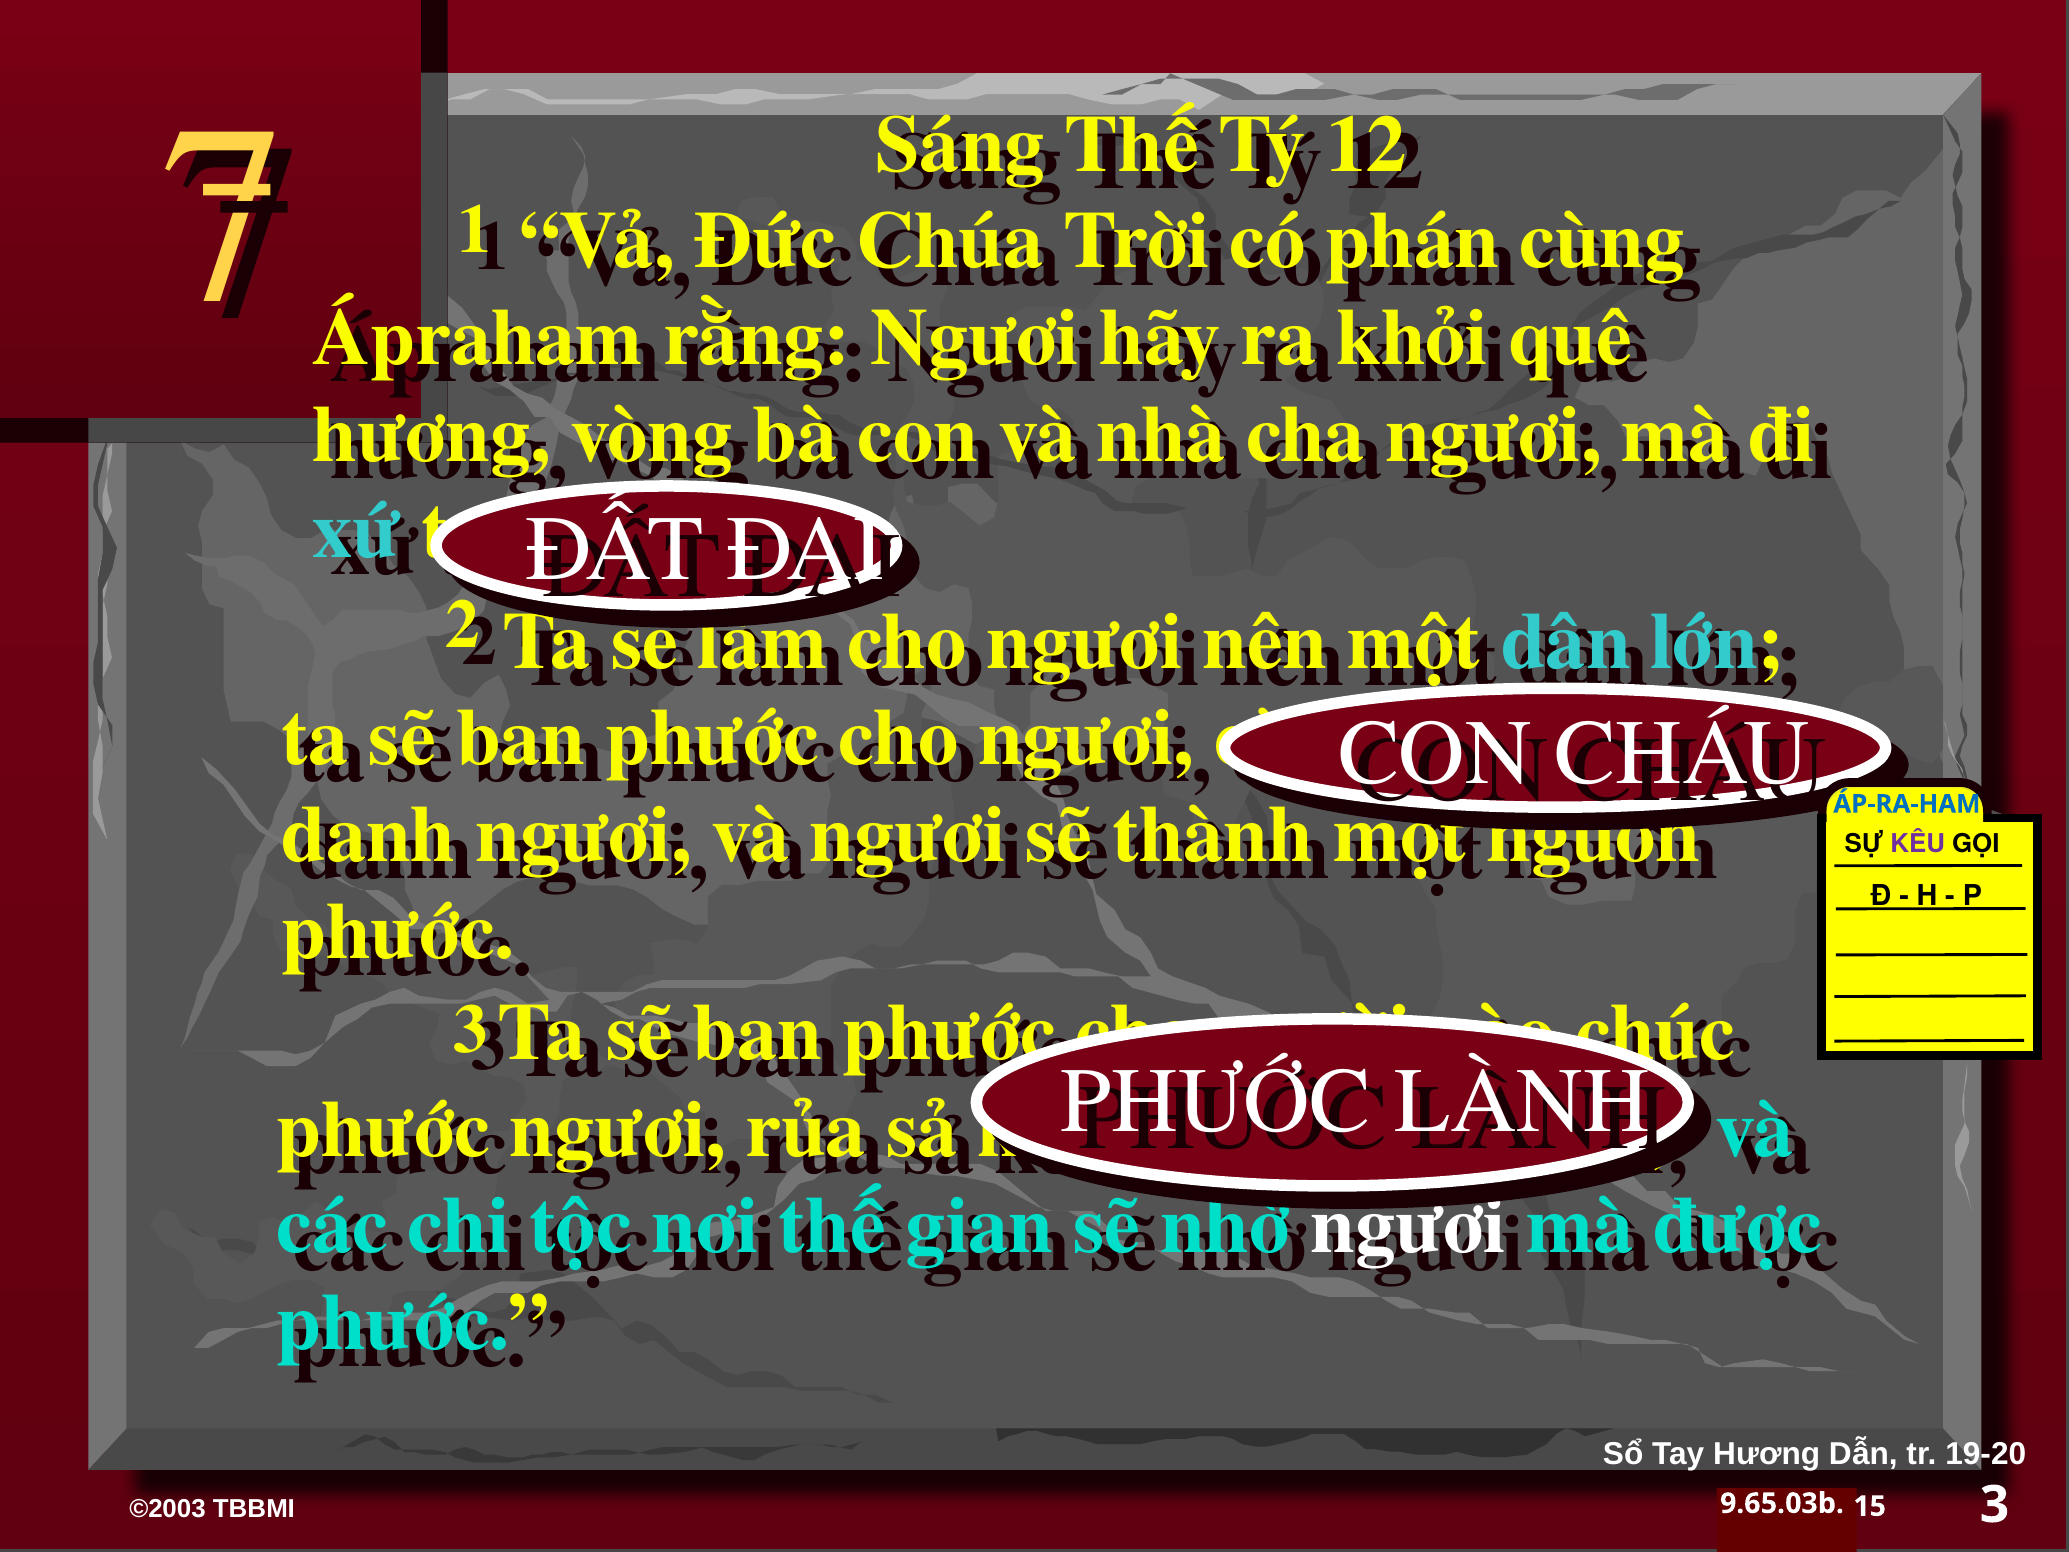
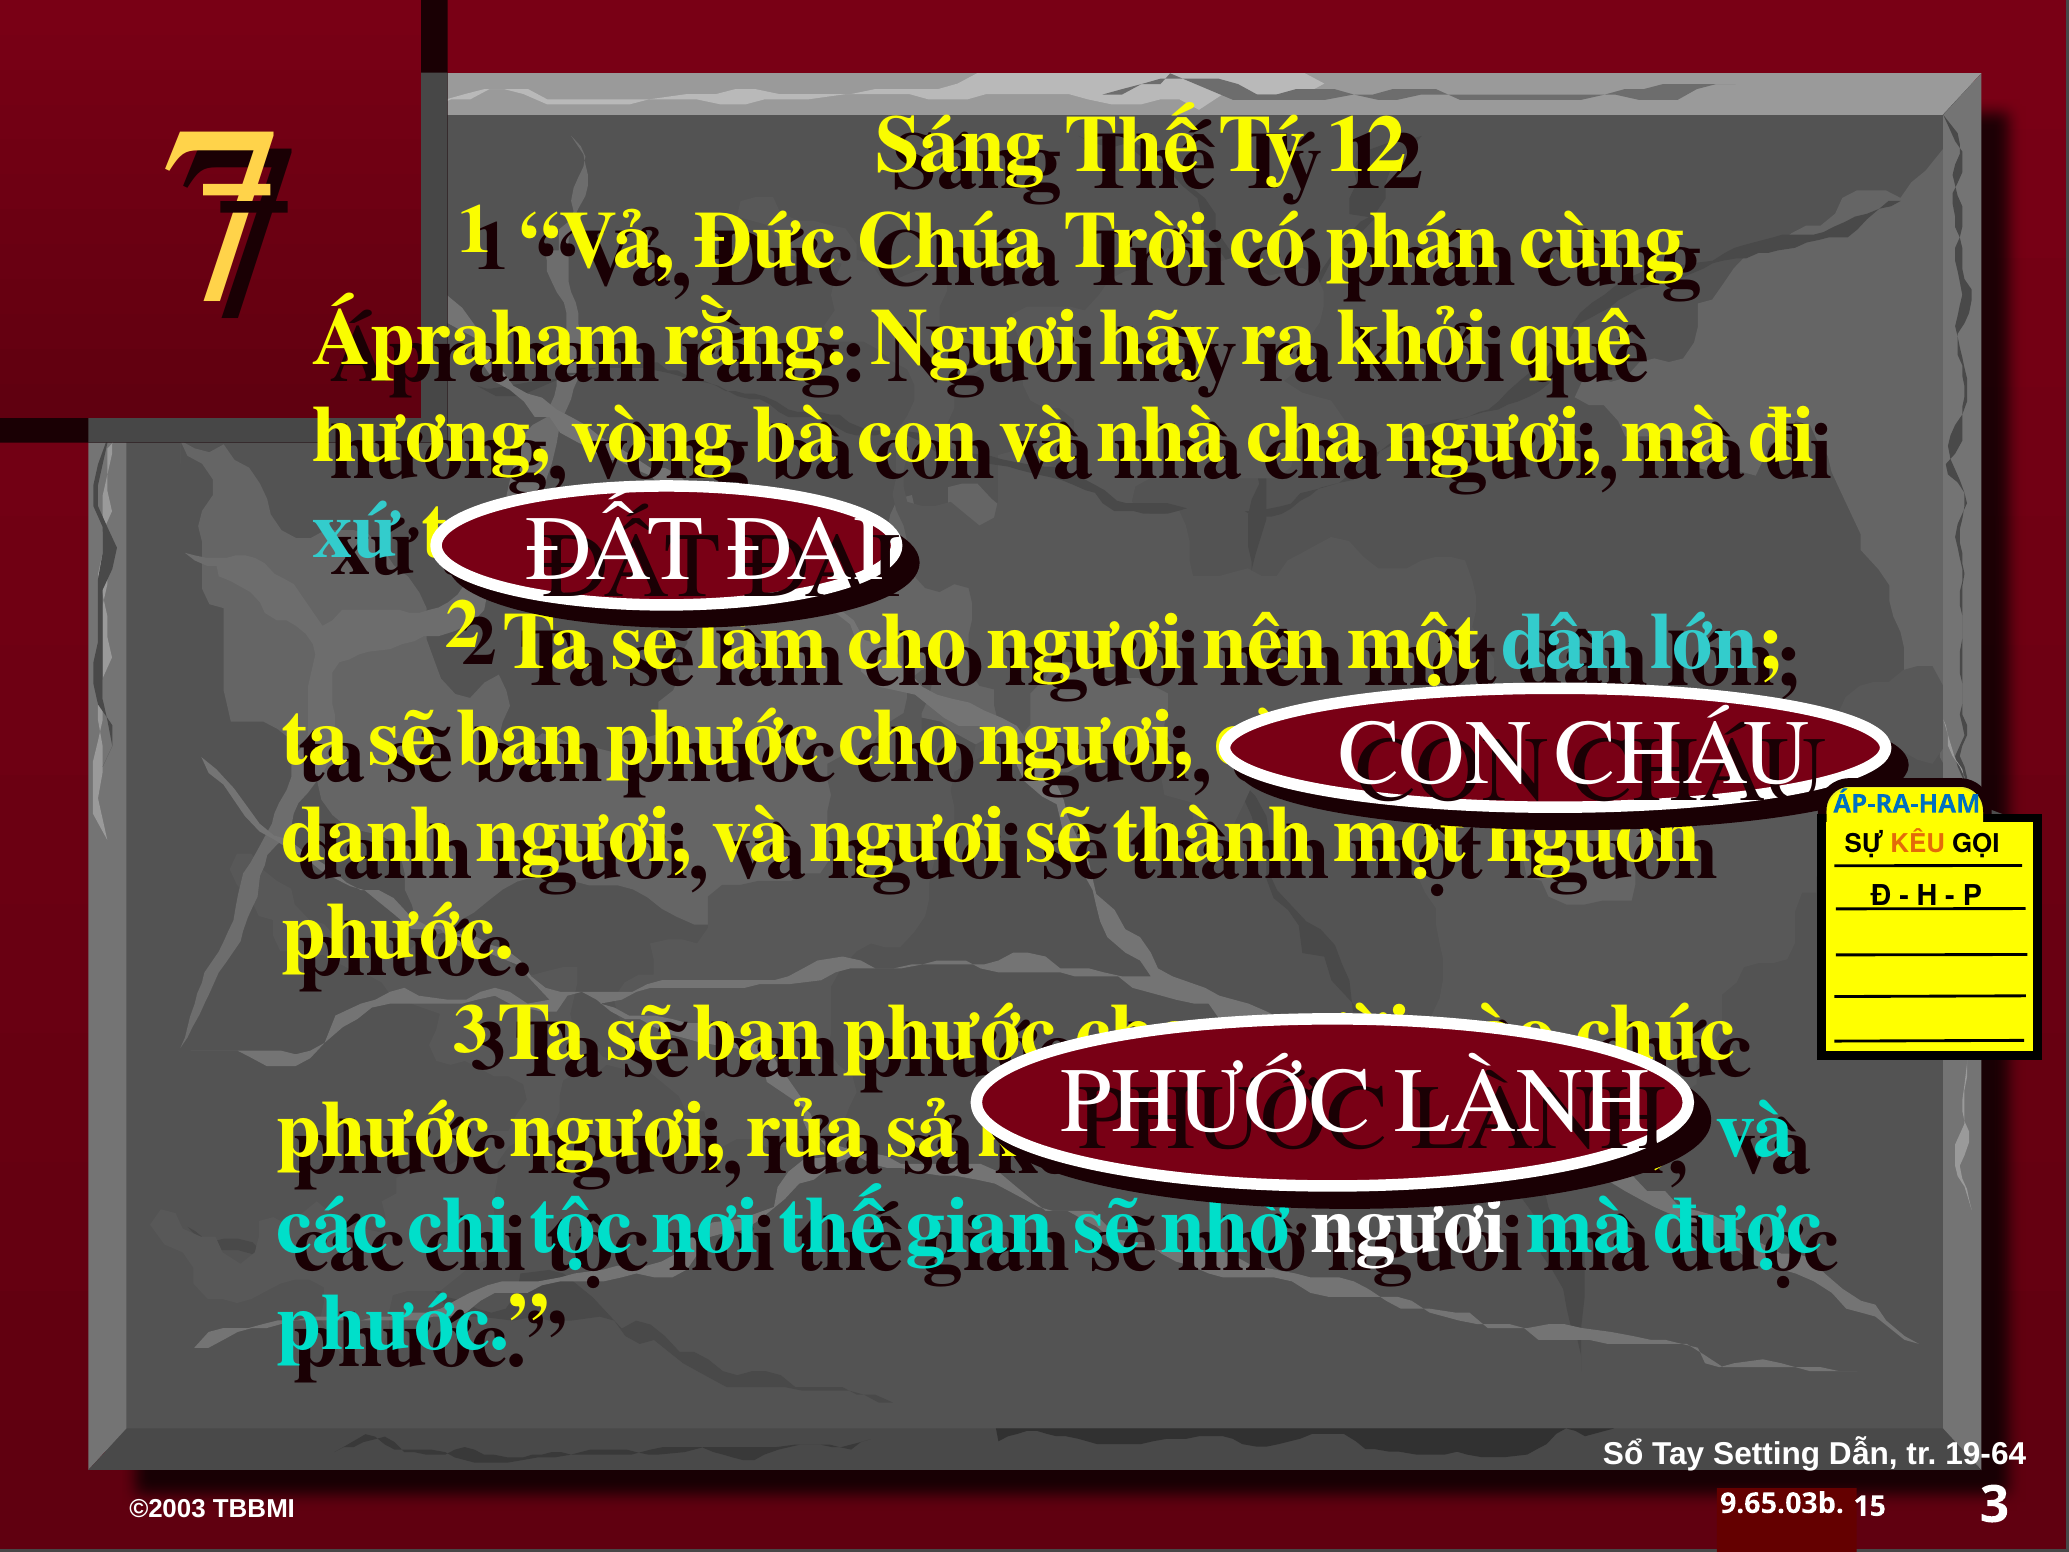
KÊU colour: purple -> orange (1918, 843)
Tay Hương: Hương -> Setting (1767, 1454)
19-20: 19-20 -> 19-64 (1986, 1454)
